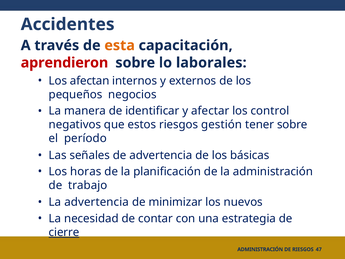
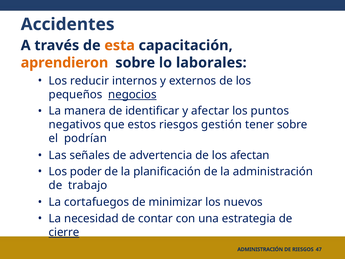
aprendieron colour: red -> orange (64, 63)
afectan: afectan -> reducir (90, 81)
negocios underline: none -> present (132, 95)
control: control -> puntos (270, 111)
período: período -> podrían (85, 138)
básicas: básicas -> afectan (250, 155)
horas: horas -> poder (86, 171)
La advertencia: advertencia -> cortafuegos (97, 202)
